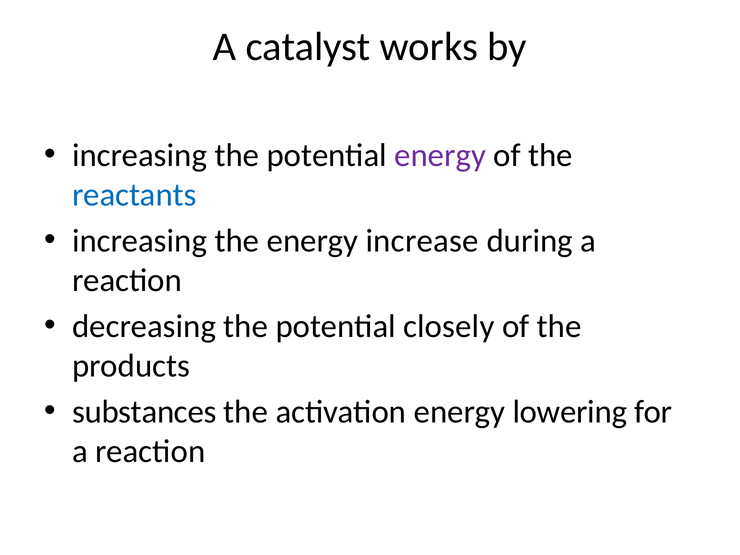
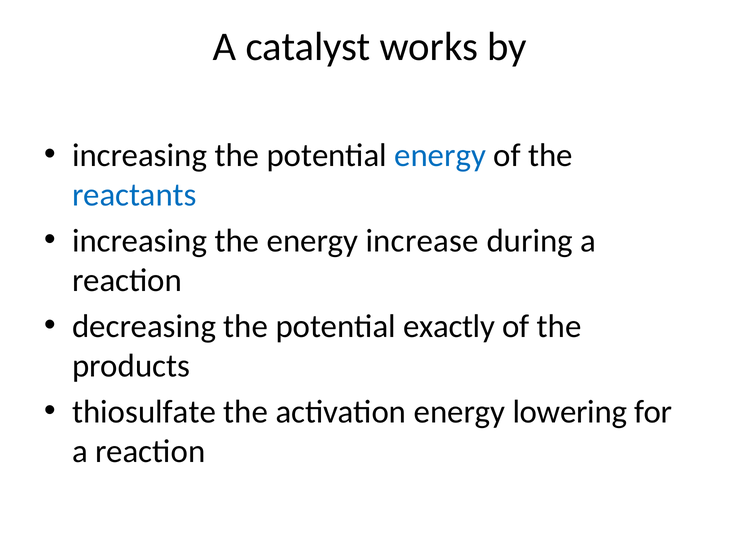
energy colour: purple -> blue (440, 155)
closely: closely -> exactly (449, 326)
substances: substances -> thiosulfate (144, 412)
